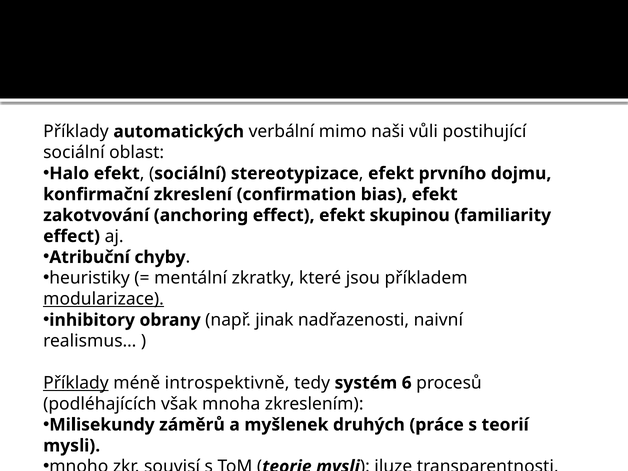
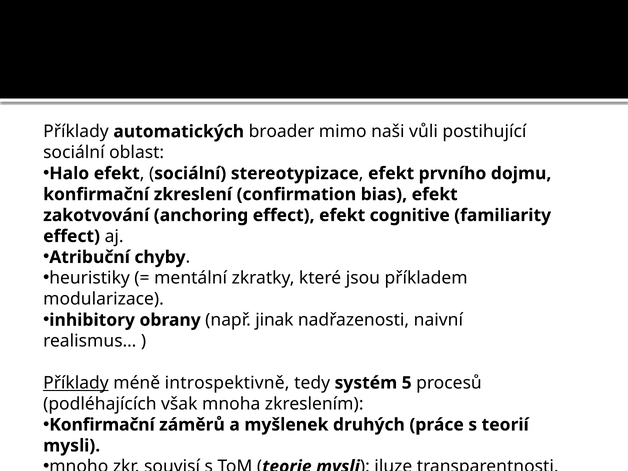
verbální: verbální -> broader (282, 132)
skupinou: skupinou -> cognitive (410, 215)
modularizace underline: present -> none (104, 299)
6: 6 -> 5 (407, 383)
Milisekundy: Milisekundy -> Konfirmační (102, 425)
